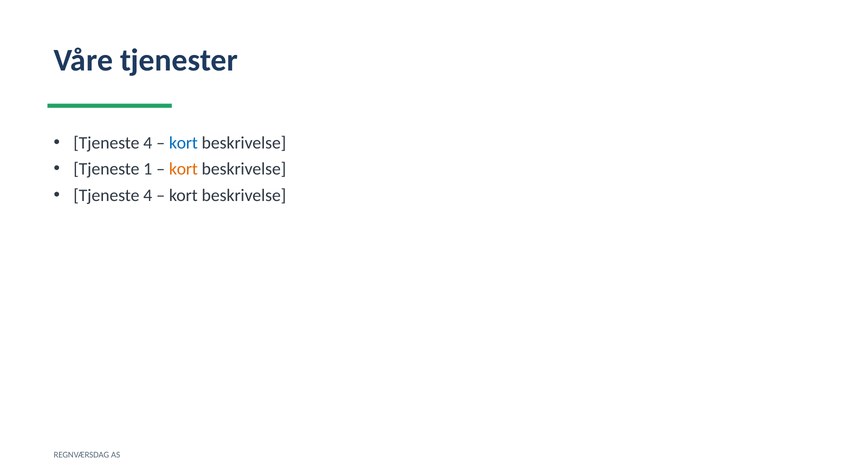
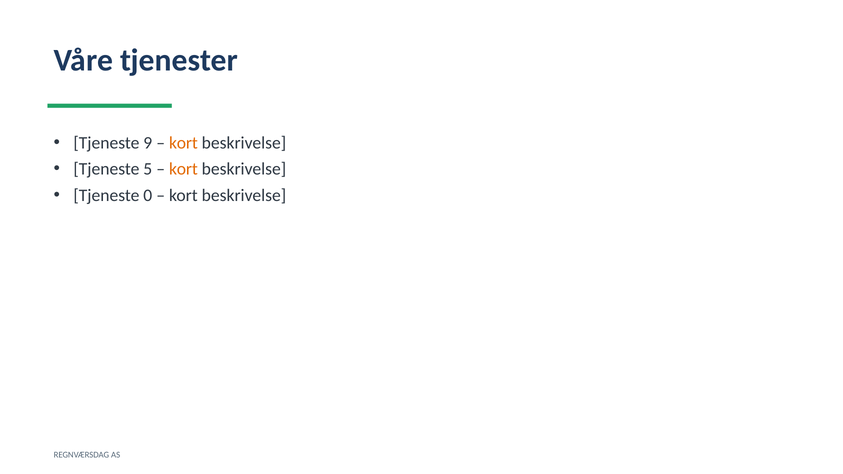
4: 4 -> 9 (148, 143)
kort colour: blue -> orange (183, 143)
1: 1 -> 5 (148, 169)
4: 4 -> 0 (148, 195)
